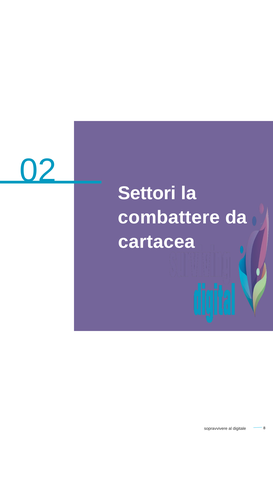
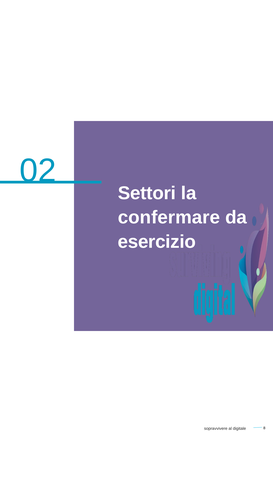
combattere: combattere -> confermare (169, 218)
cartacea: cartacea -> esercizio (157, 242)
